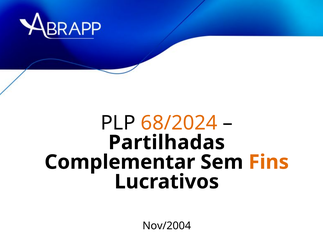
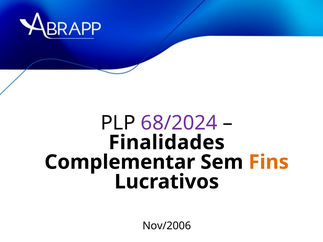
68/2024 colour: orange -> purple (179, 123)
Partilhadas: Partilhadas -> Finalidades (167, 143)
Nov/2004: Nov/2004 -> Nov/2006 (167, 226)
